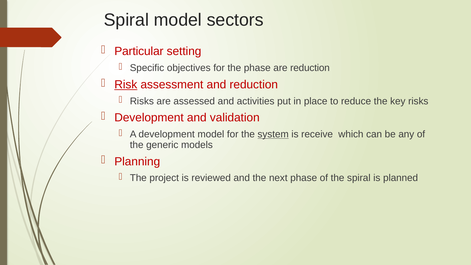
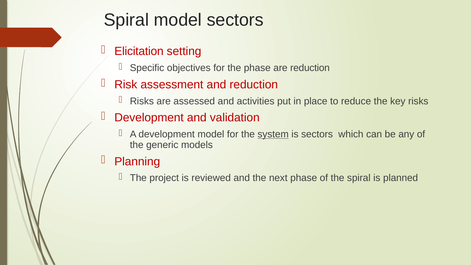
Particular: Particular -> Elicitation (139, 51)
Risk underline: present -> none (126, 85)
is receive: receive -> sectors (317, 134)
